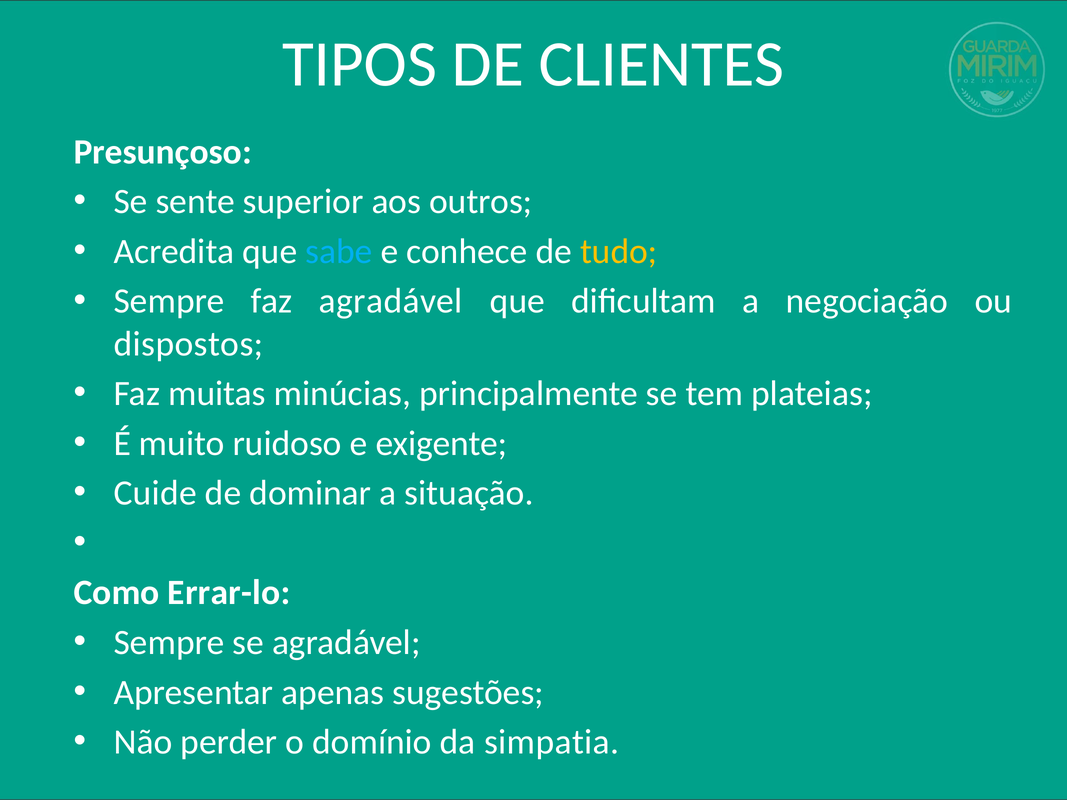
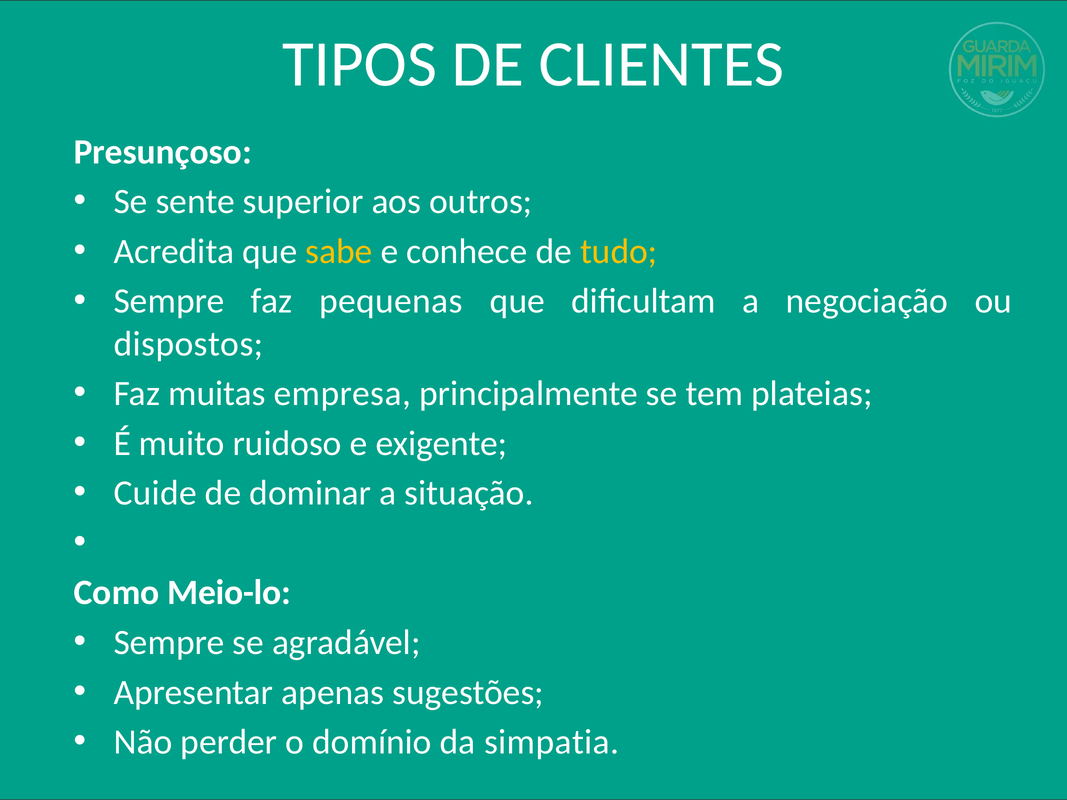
sabe colour: light blue -> yellow (339, 252)
faz agradável: agradável -> pequenas (391, 301)
minúcias: minúcias -> empresa (342, 394)
Errar-lo: Errar-lo -> Meio-lo (229, 593)
